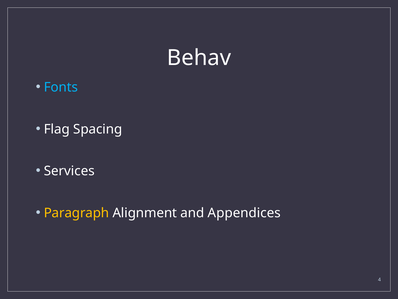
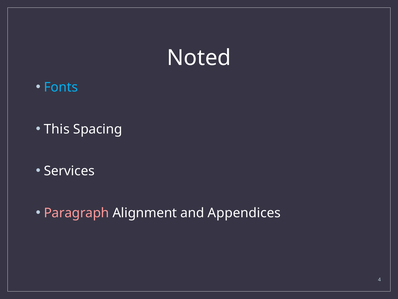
Behav: Behav -> Noted (199, 58)
Flag: Flag -> This (57, 129)
Paragraph colour: yellow -> pink (76, 213)
